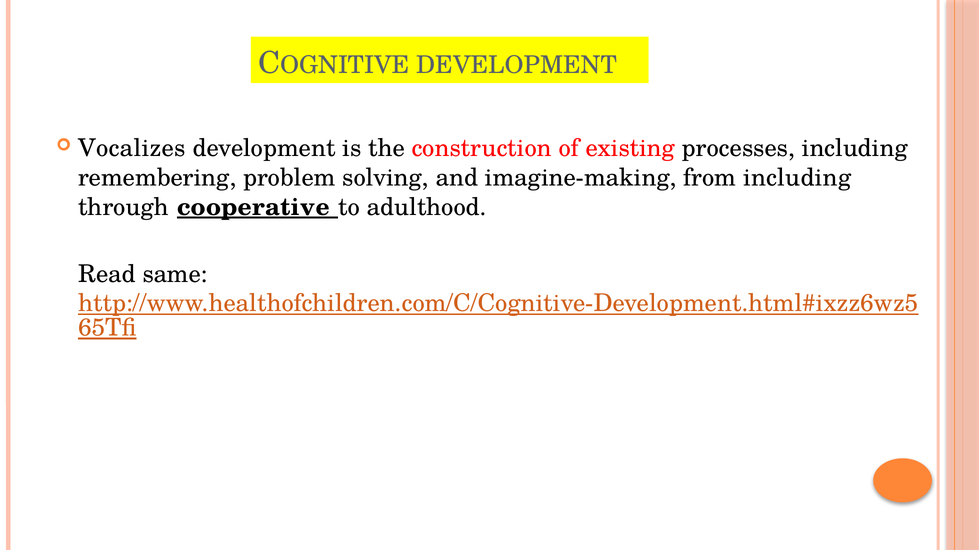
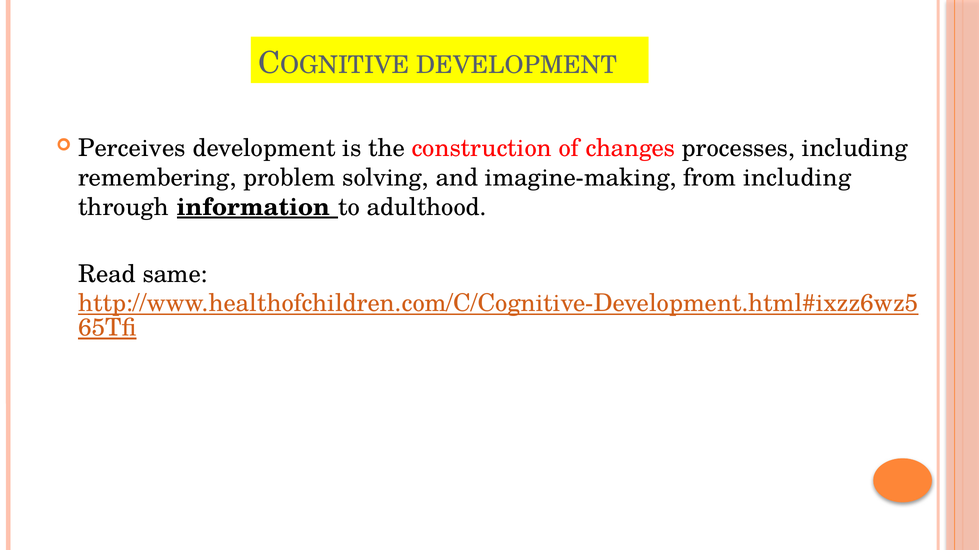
Vocalizes: Vocalizes -> Perceives (132, 149)
existing: existing -> changes (630, 149)
cooperative: cooperative -> information (253, 207)
